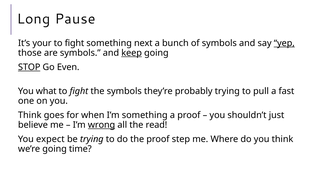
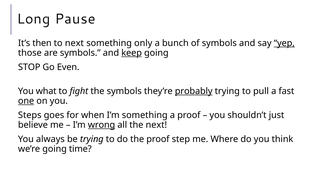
your: your -> then (42, 43)
fight: fight -> next (74, 43)
next: next -> only (143, 43)
STOP underline: present -> none (29, 67)
probably underline: none -> present (194, 91)
one underline: none -> present (26, 101)
Think: Think -> Steps (30, 115)
the read: read -> next (156, 125)
expect: expect -> always (50, 139)
